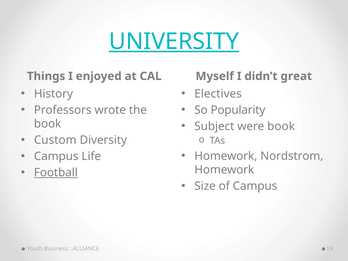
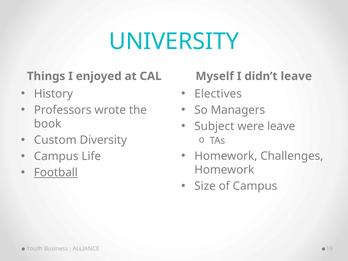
UNIVERSITY underline: present -> none (174, 42)
didn’t great: great -> leave (296, 76)
Popularity: Popularity -> Managers (238, 110)
were book: book -> leave (281, 126)
Nordstrom: Nordstrom -> Challenges (292, 156)
